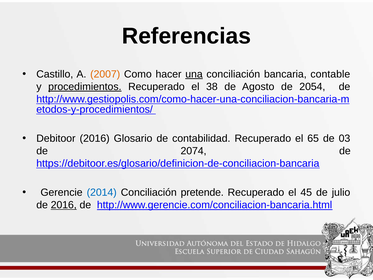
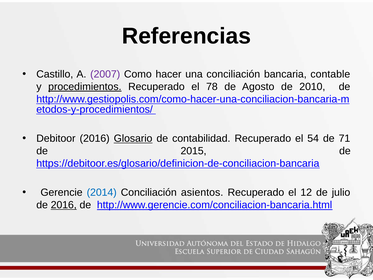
2007 colour: orange -> purple (105, 74)
una underline: present -> none (194, 74)
38: 38 -> 78 (212, 87)
2054: 2054 -> 2010 (312, 87)
Glosario underline: none -> present (133, 138)
65: 65 -> 54 (313, 138)
03: 03 -> 71 (344, 138)
2074: 2074 -> 2015 (194, 151)
pretende: pretende -> asientos (202, 192)
45: 45 -> 12 (306, 192)
